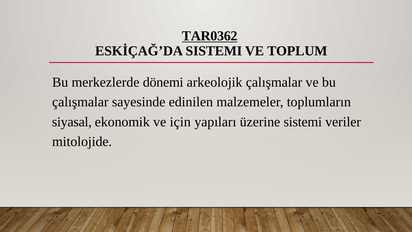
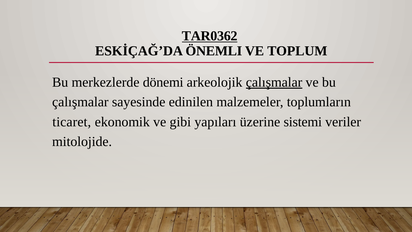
ESKİÇAĞ’DA SISTEMI: SISTEMI -> ÖNEMLI (214, 51)
çalışmalar underline: none -> present (274, 82)
siyasal: siyasal -> ticaret (72, 122)
için: için -> gibi (180, 122)
